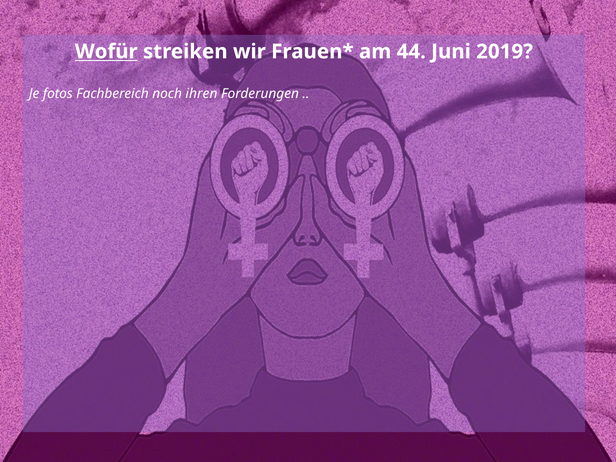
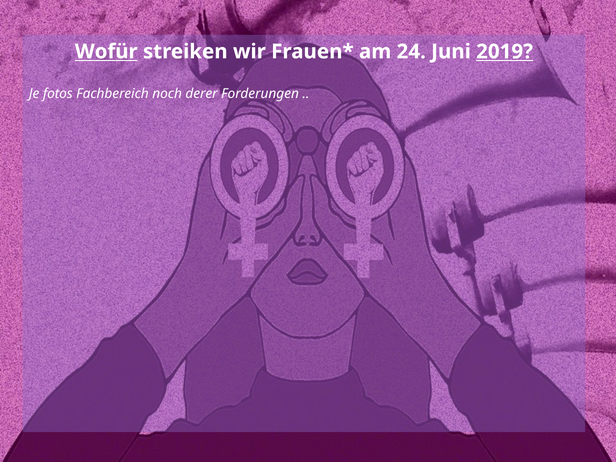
44: 44 -> 24 (411, 52)
2019 underline: none -> present (505, 52)
ihren: ihren -> derer (202, 93)
